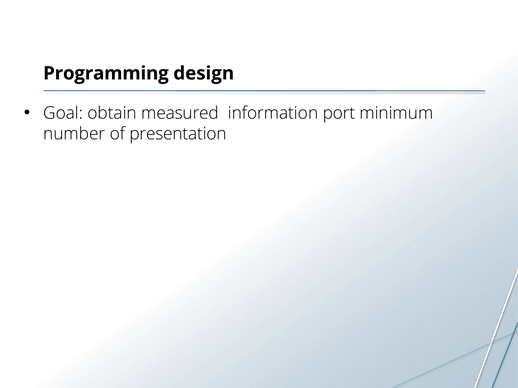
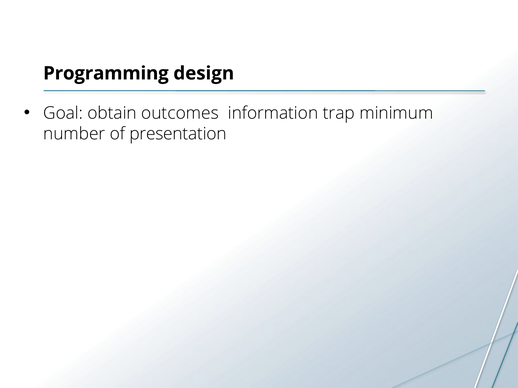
measured: measured -> outcomes (180, 113)
port: port -> trap (339, 113)
